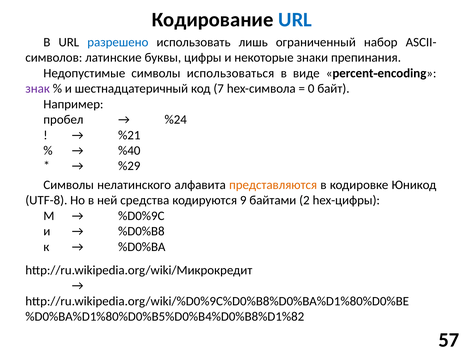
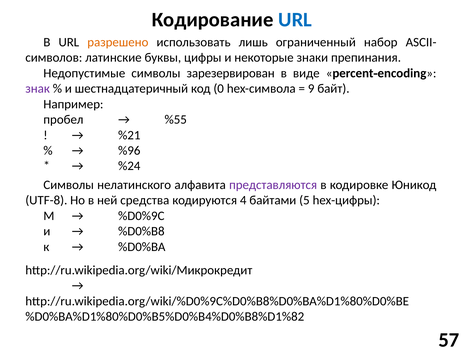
разрешено colour: blue -> orange (118, 42)
использоваться: использоваться -> зарезервирован (231, 73)
7: 7 -> 0 (219, 89)
0: 0 -> 9 (311, 89)
%24: %24 -> %55 (176, 120)
%40: %40 -> %96 (129, 151)
%29: %29 -> %24 (129, 166)
представляются colour: orange -> purple (273, 185)
9: 9 -> 4 (243, 200)
2: 2 -> 5 (304, 200)
